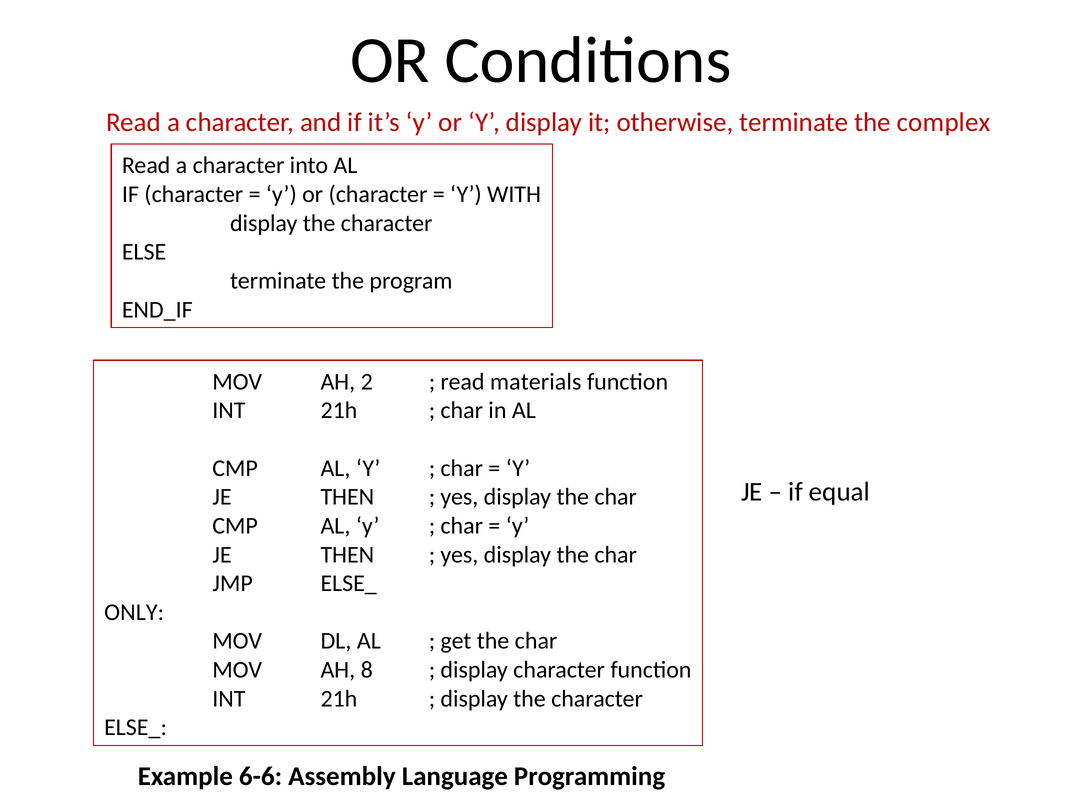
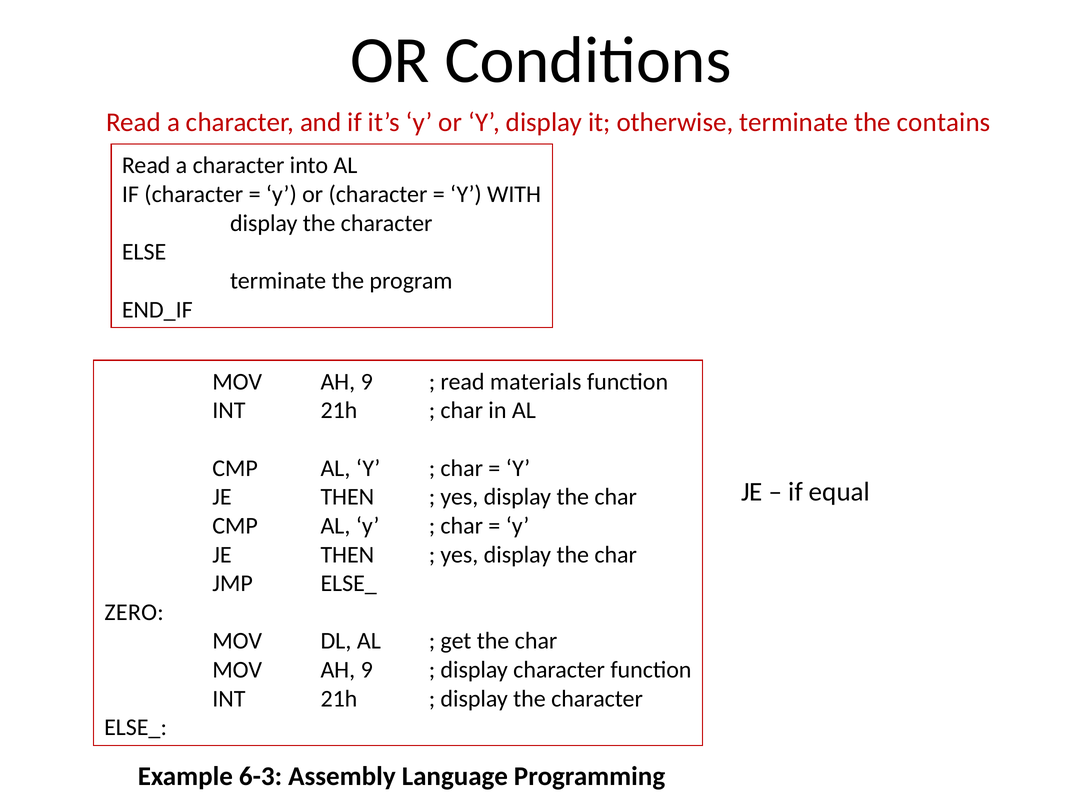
complex: complex -> contains (944, 123)
2: 2 -> 9 (367, 382)
ONLY: ONLY -> ZERO (134, 613)
8: 8 -> 9 (367, 670)
6-6: 6-6 -> 6-3 (261, 777)
